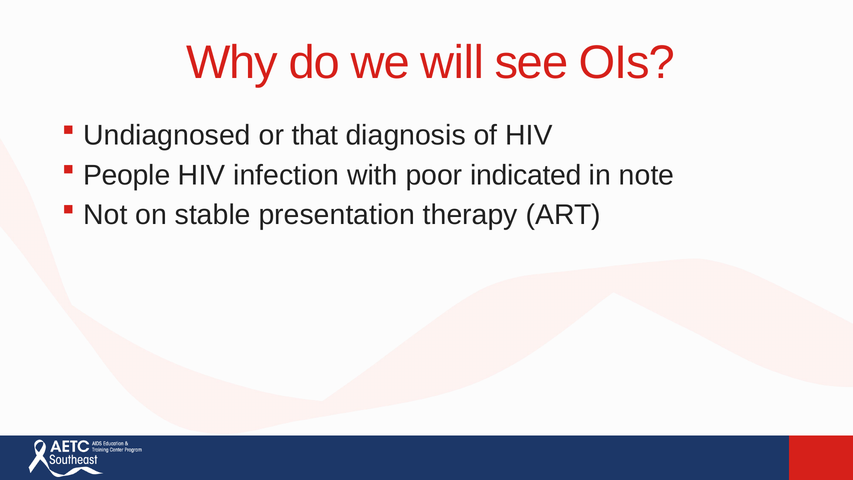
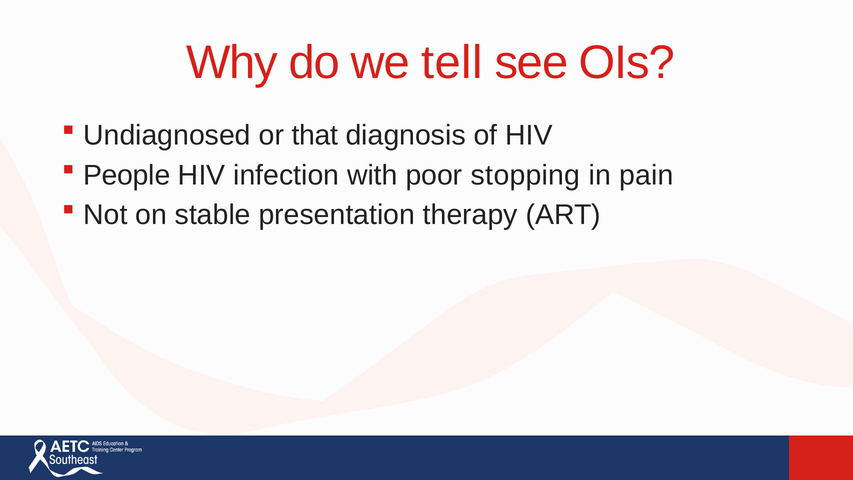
will: will -> tell (452, 62)
indicated: indicated -> stopping (526, 175)
note: note -> pain (647, 175)
